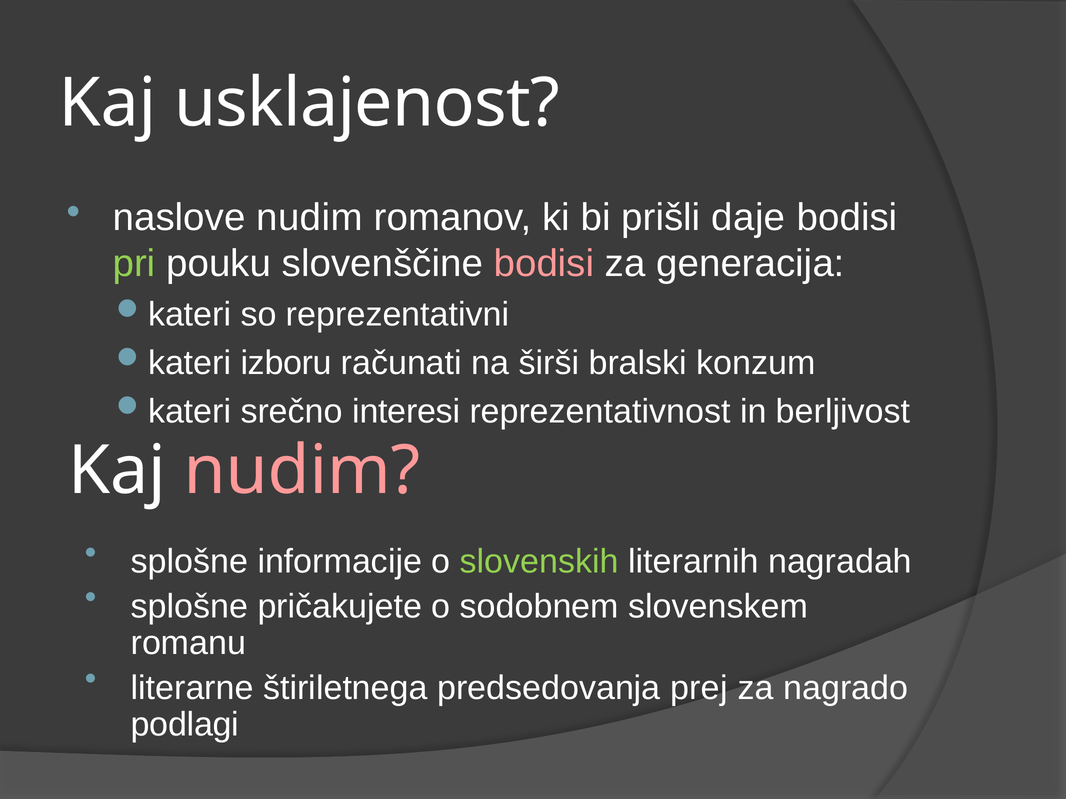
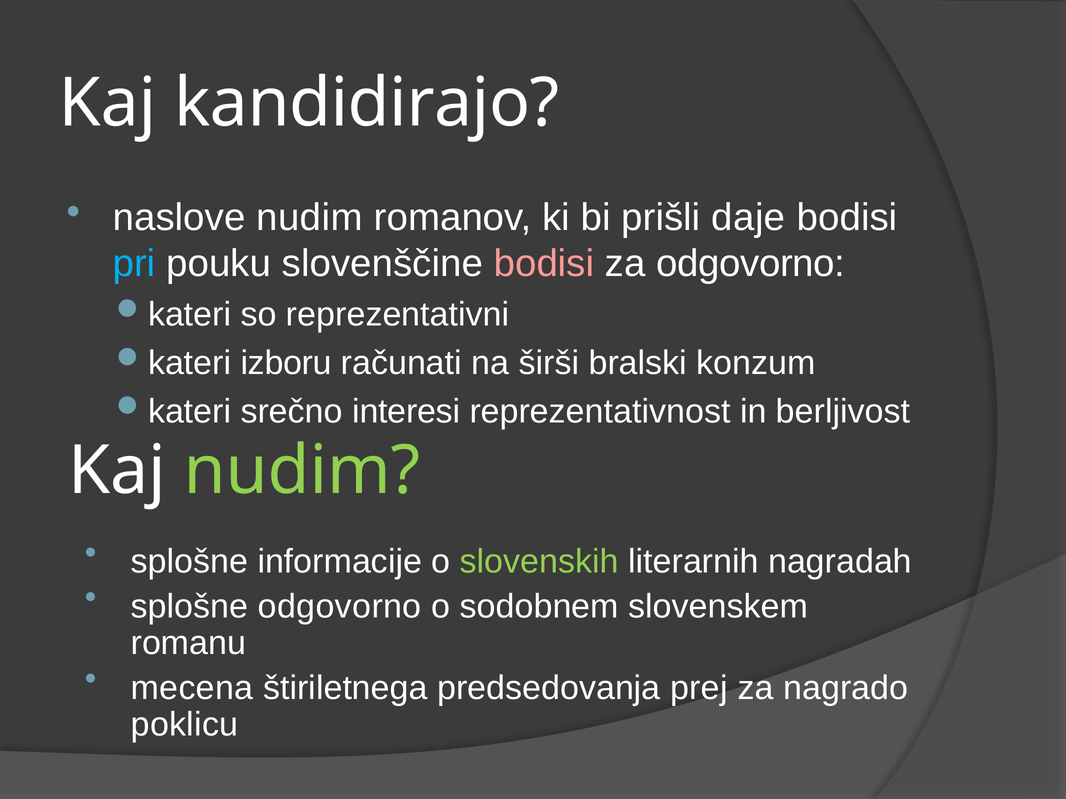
usklajenost: usklajenost -> kandidirajo (367, 103)
pri colour: light green -> light blue (134, 264)
za generacija: generacija -> odgovorno (751, 264)
nudim colour: pink -> light green (302, 471)
splošne pričakujete: pričakujete -> odgovorno (340, 607)
literarne: literarne -> mecena (192, 688)
podlagi: podlagi -> poklicu (185, 725)
